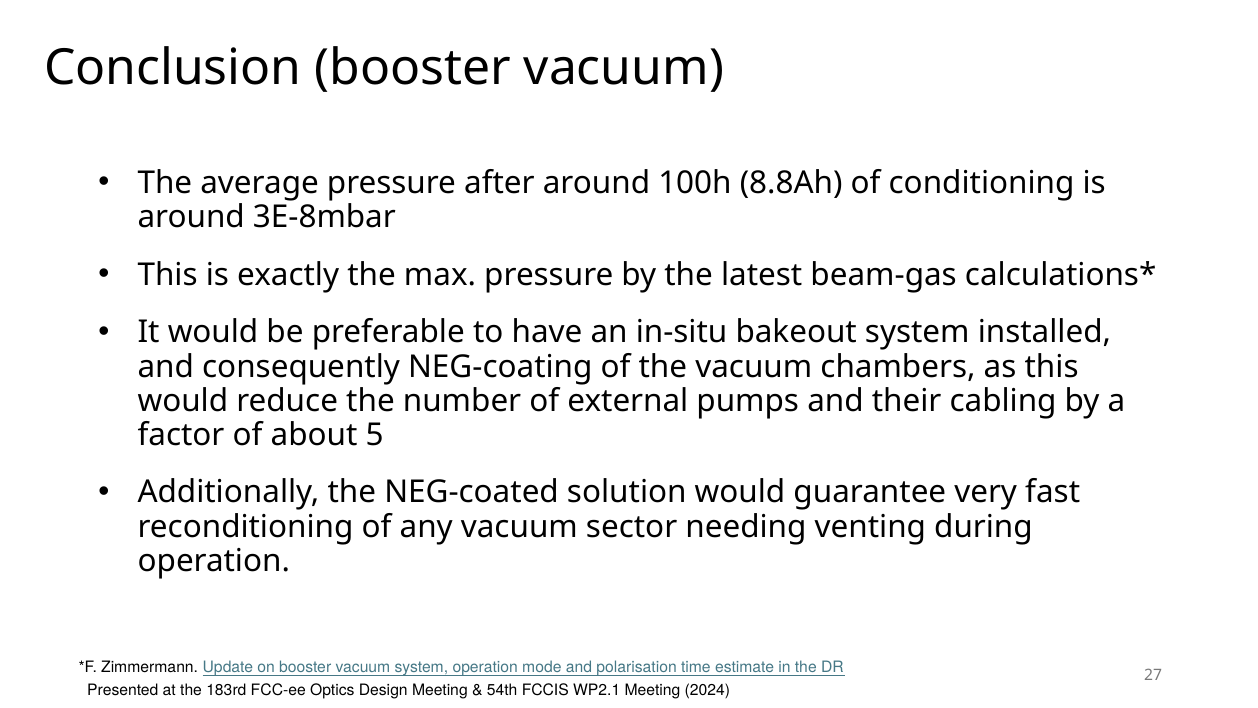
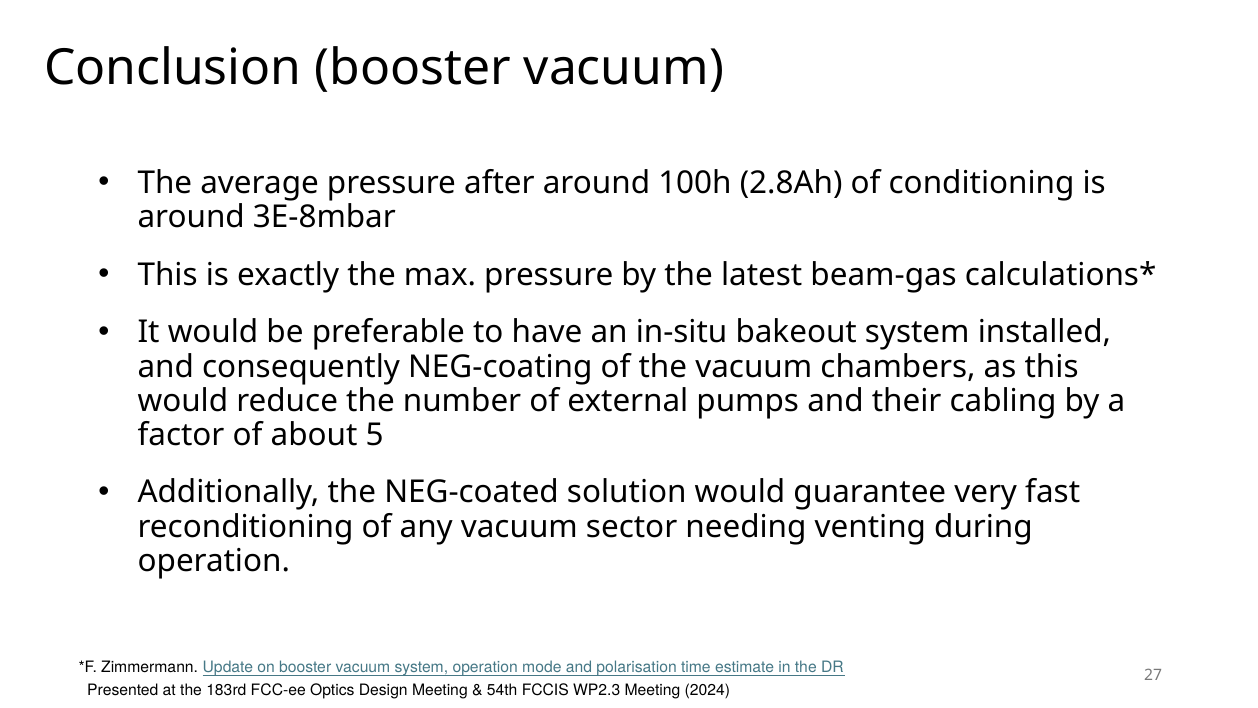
8.8Ah: 8.8Ah -> 2.8Ah (791, 183)
WP2.1: WP2.1 -> WP2.3 (597, 690)
